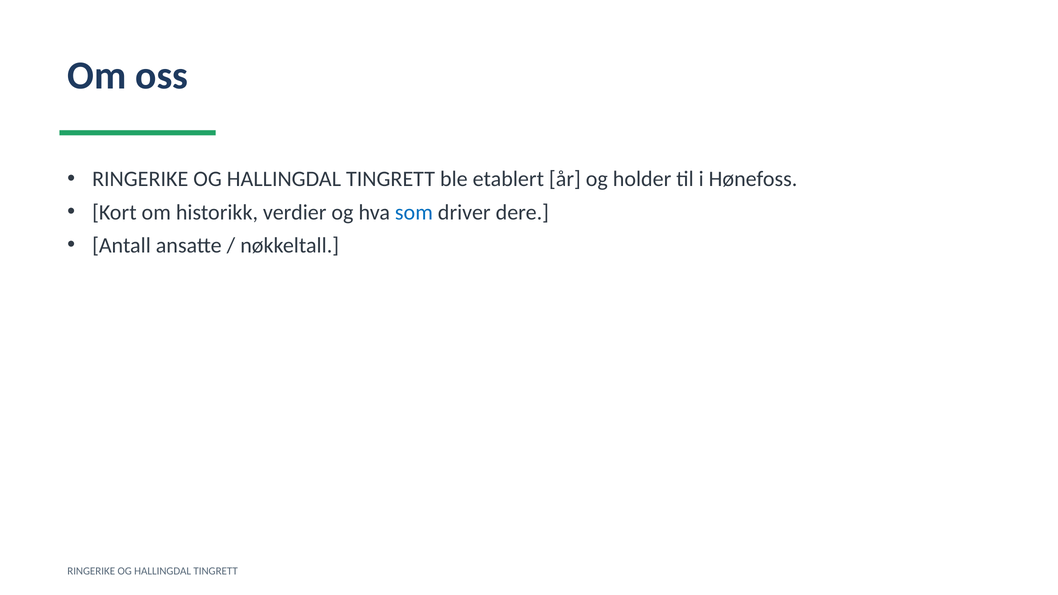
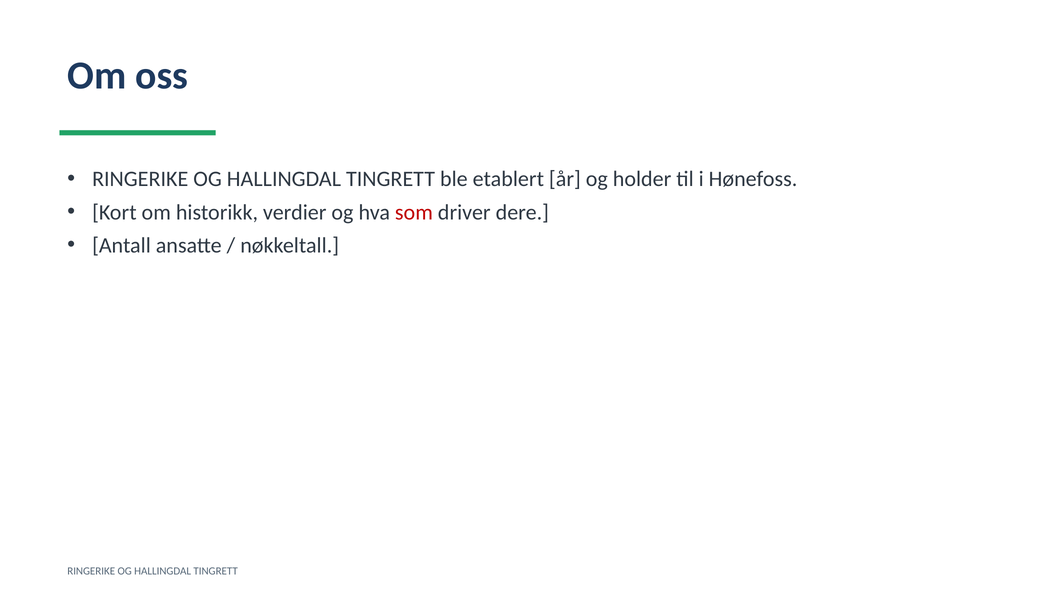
som colour: blue -> red (414, 212)
